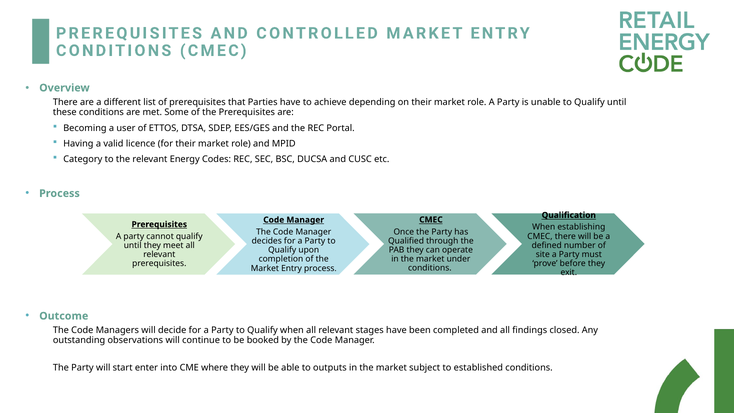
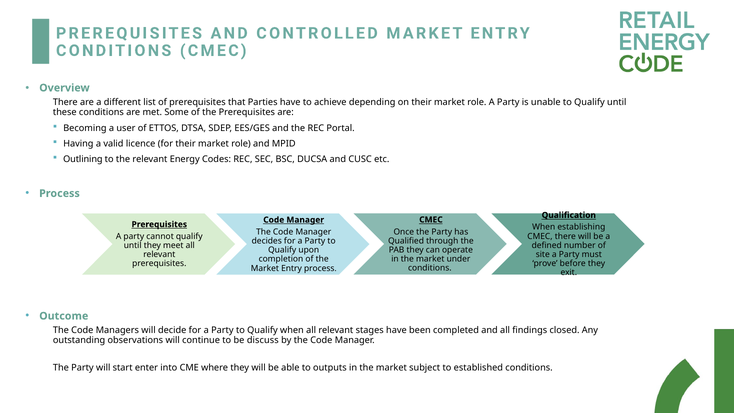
Category: Category -> Outlining (83, 159)
booked: booked -> discuss (263, 340)
